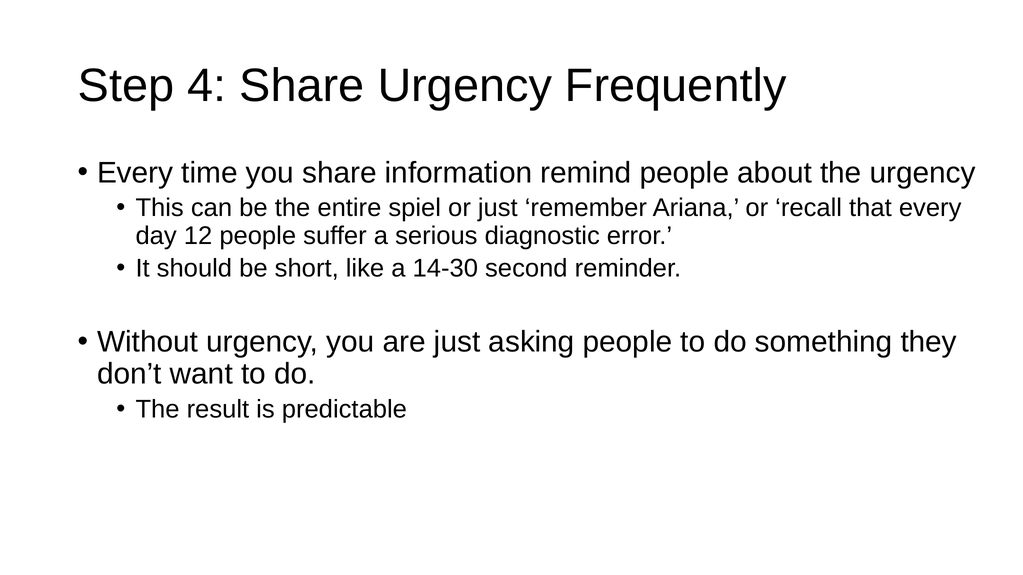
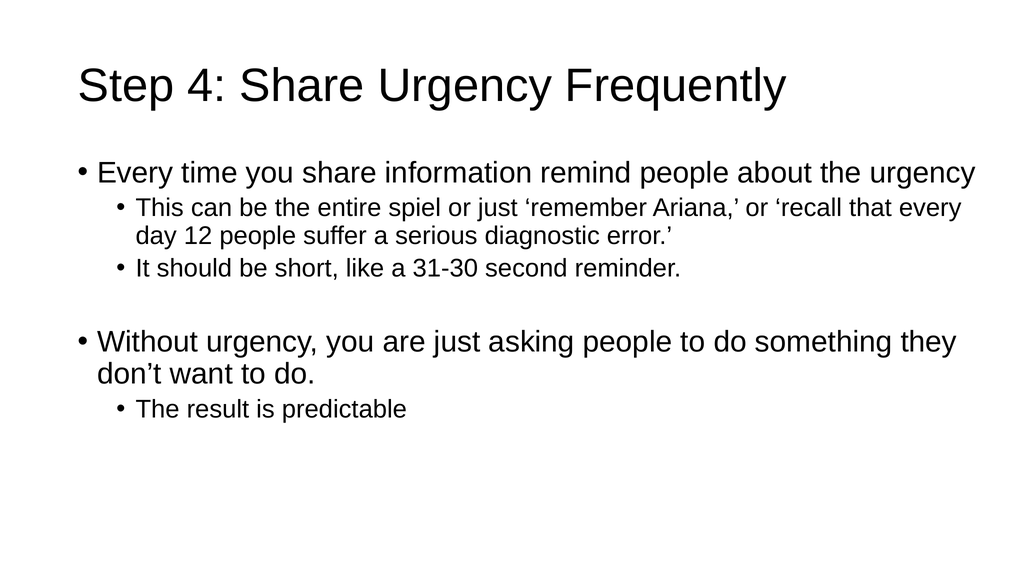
14-30: 14-30 -> 31-30 (445, 269)
